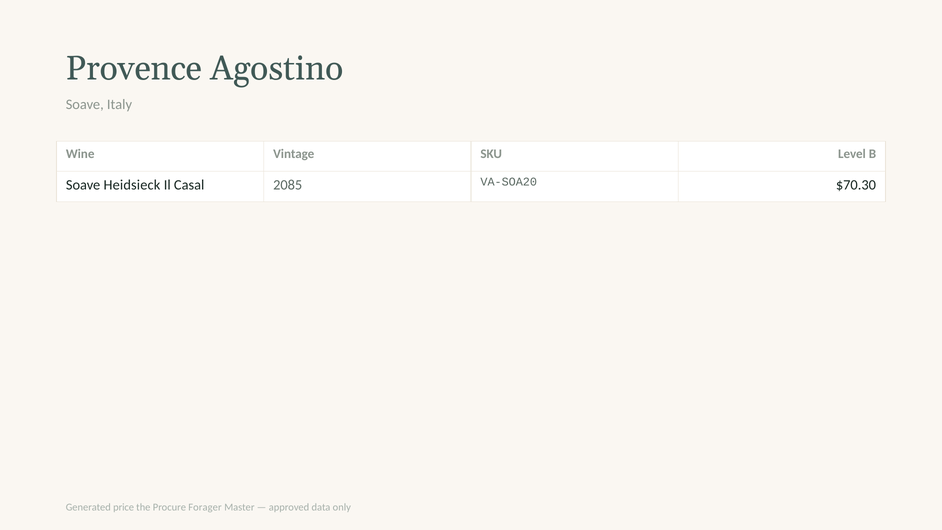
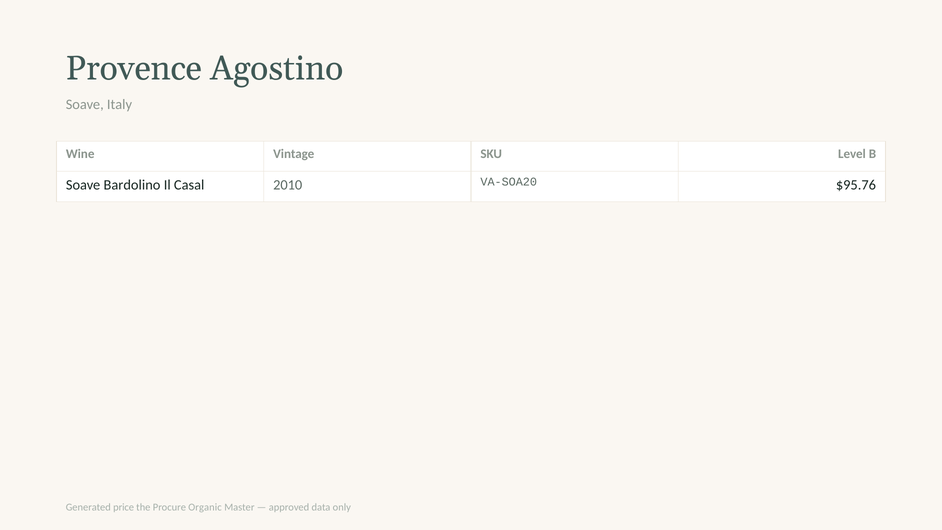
Heidsieck: Heidsieck -> Bardolino (132, 185)
2085: 2085 -> 2010 (288, 185)
$70.30: $70.30 -> $95.76 (856, 185)
Forager: Forager -> Organic (205, 507)
